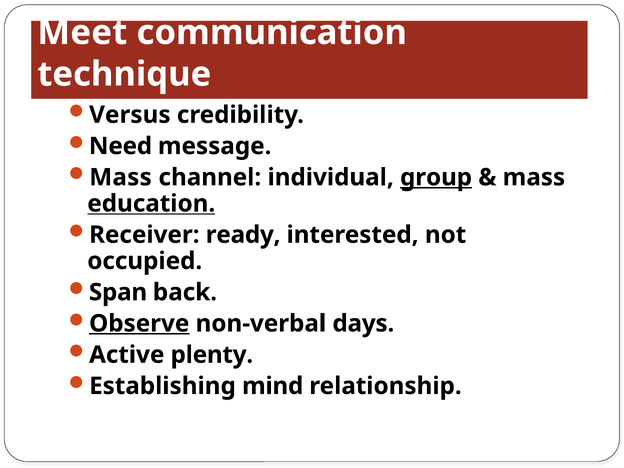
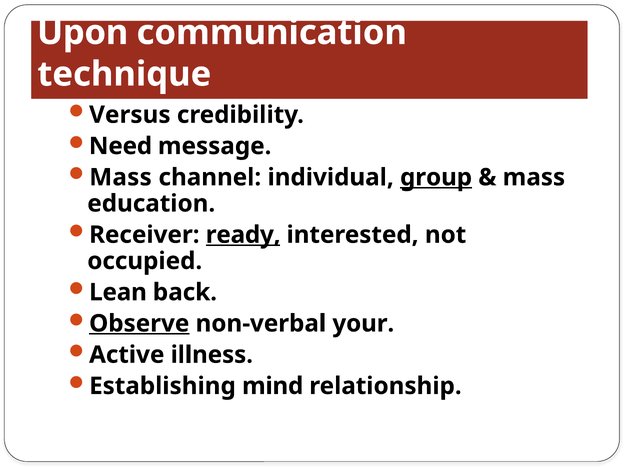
Meet: Meet -> Upon (83, 33)
education underline: present -> none (151, 204)
ready underline: none -> present (243, 235)
Span: Span -> Lean (118, 292)
days: days -> your (363, 324)
plenty: plenty -> illness (212, 355)
